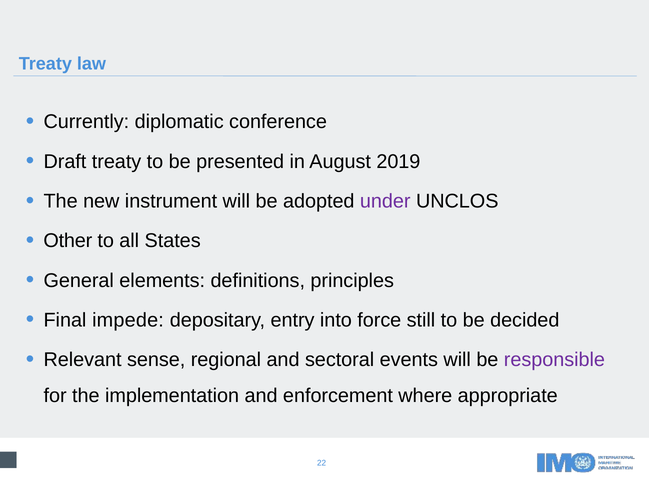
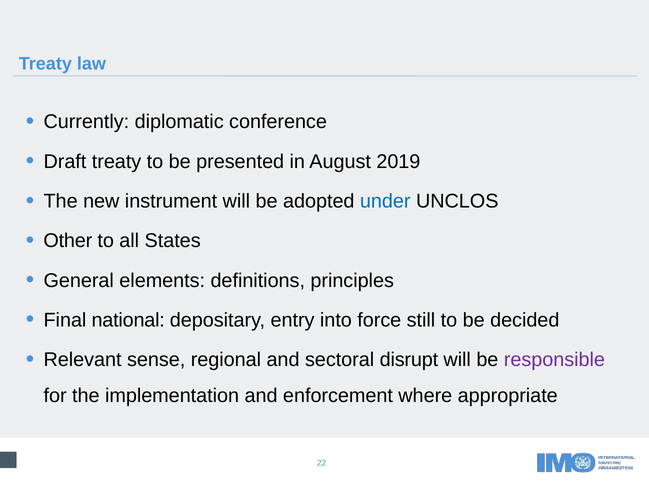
under colour: purple -> blue (385, 201)
impede: impede -> national (128, 320)
events: events -> disrupt (409, 360)
